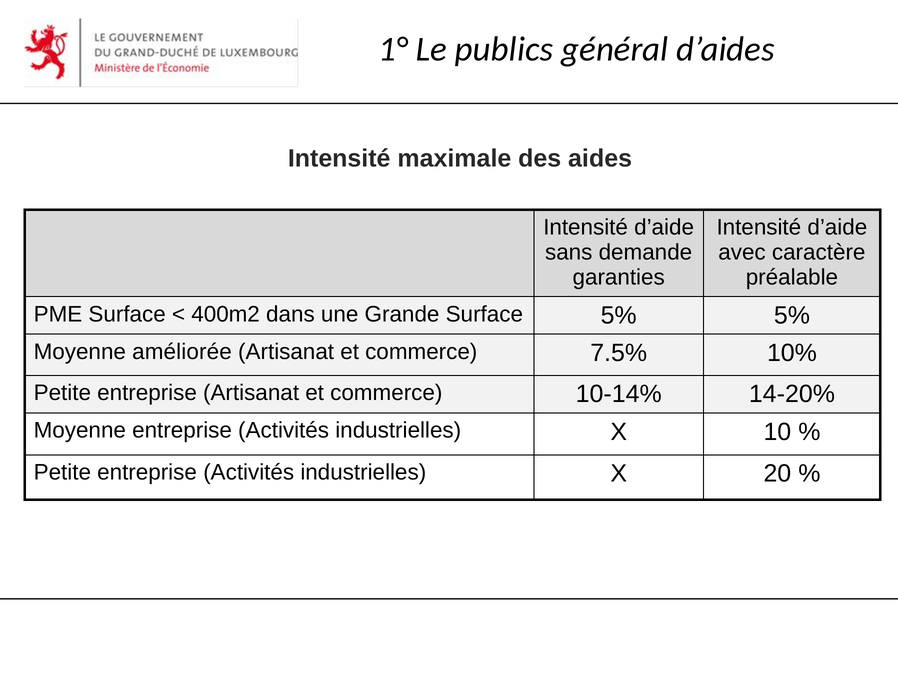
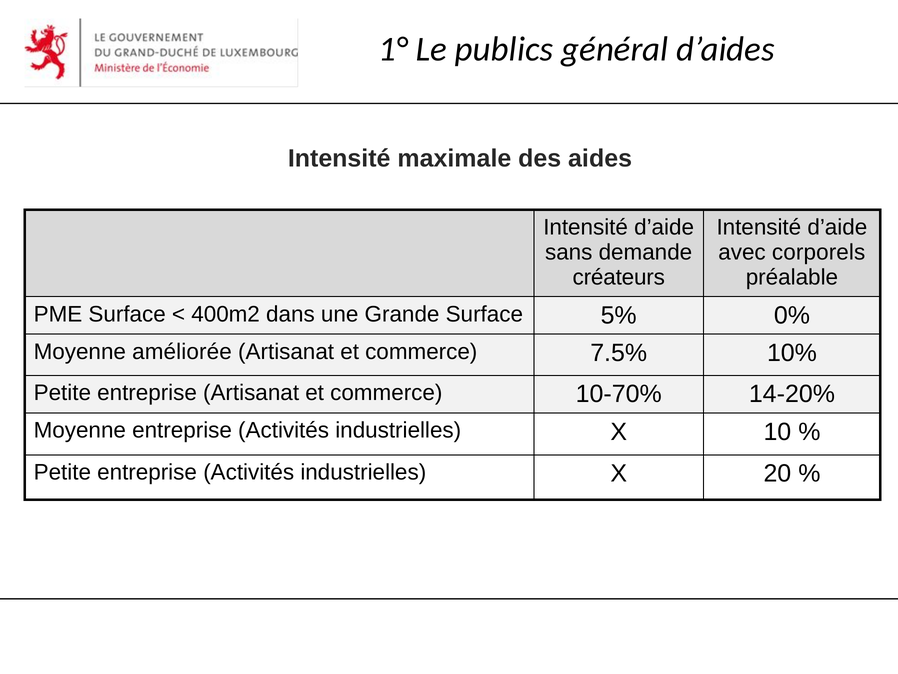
caractère: caractère -> corporels (819, 252)
garanties: garanties -> créateurs (619, 277)
5% 5%: 5% -> 0% (792, 315)
10-14%: 10-14% -> 10-70% (619, 394)
